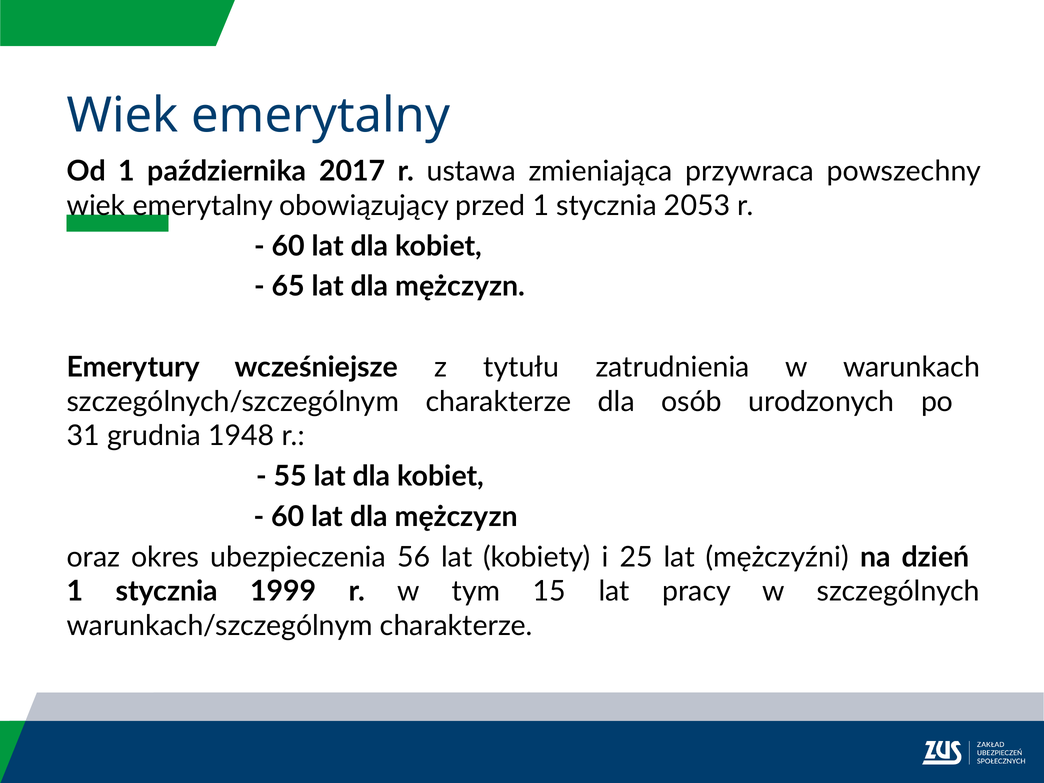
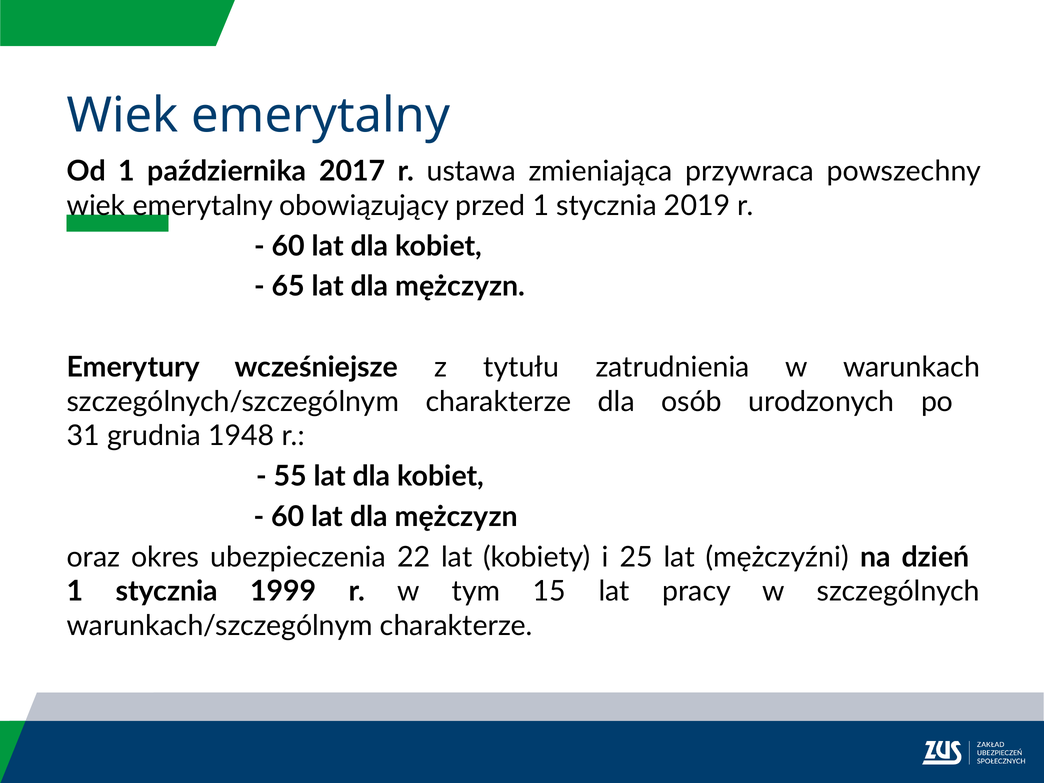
2053: 2053 -> 2019 (697, 206)
56: 56 -> 22 (414, 557)
